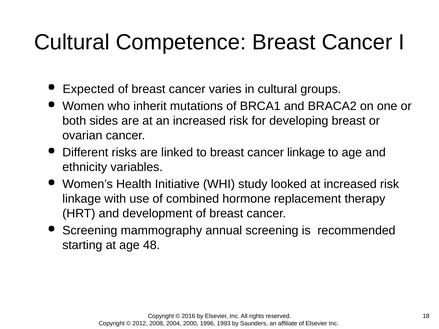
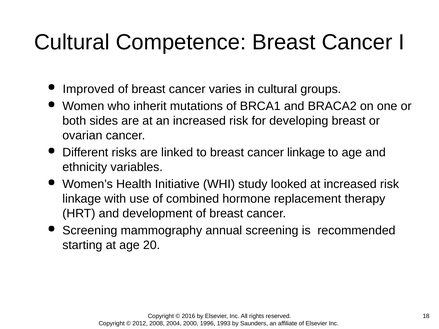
Expected: Expected -> Improved (88, 89)
48: 48 -> 20 (152, 245)
